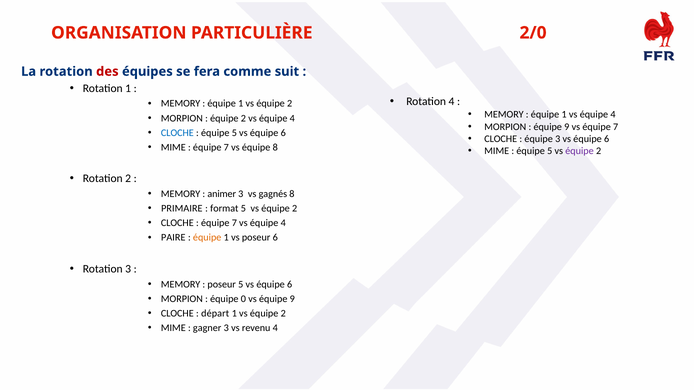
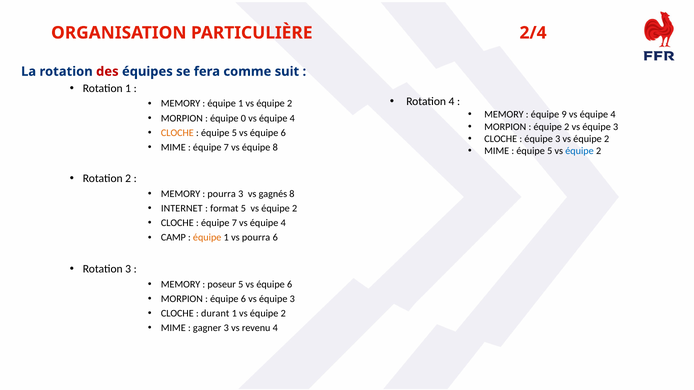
2/0: 2/0 -> 2/4 (533, 33)
1: 1 -> 9 (564, 115)
2: 2 -> 0 (243, 118)
9: 9 -> 2 (567, 127)
7: 7 -> 3 (616, 127)
CLOCHE colour: blue -> orange (177, 133)
3 vs équipe 6: 6 -> 2 (607, 139)
équipe colour: purple -> blue (580, 151)
animer: animer -> pourra (222, 194)
PRIMAIRE: PRIMAIRE -> INTERNET (182, 209)
PAIRE: PAIRE -> CAMP (173, 238)
vs poseur: poseur -> pourra (256, 238)
0: 0 -> 6 (243, 299)
9: 9 -> 3 (292, 299)
départ: départ -> durant (215, 314)
